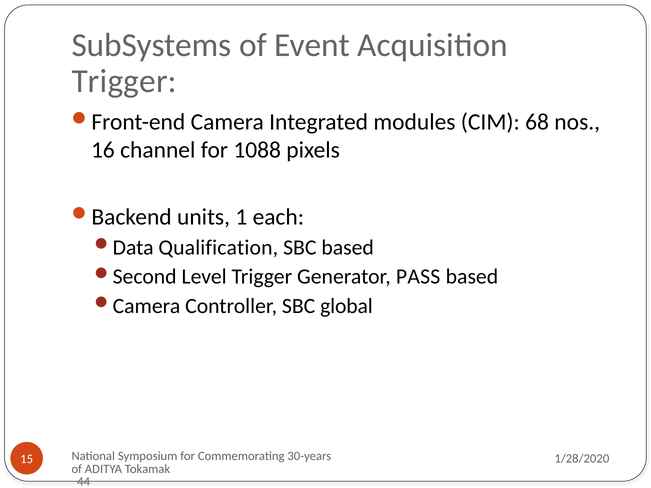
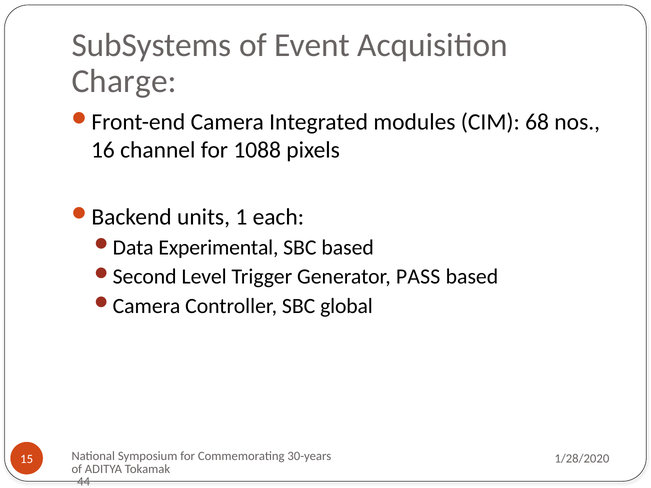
Trigger: Trigger -> Charge (124, 81)
Qualification: Qualification -> Experimental (218, 247)
